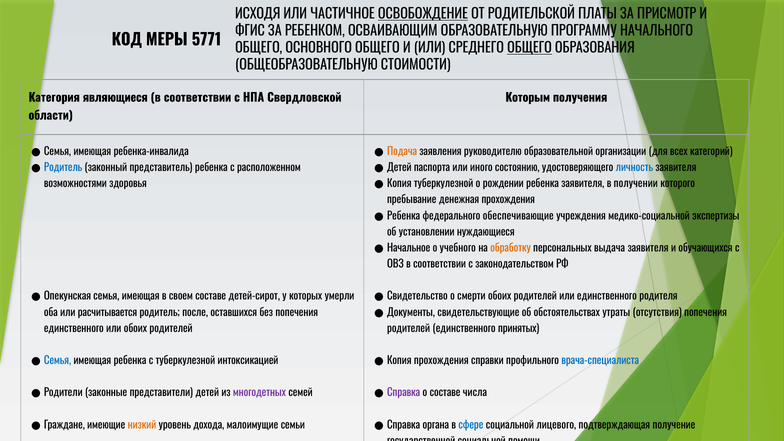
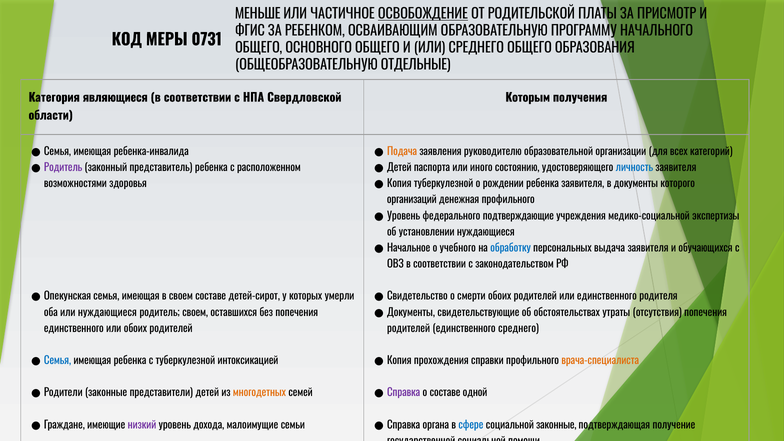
ИСХОДЯ: ИСХОДЯ -> МЕНЬШЕ (258, 14)
5771: 5771 -> 0731 (207, 40)
ОБЩЕГО underline: present -> none (529, 48)
СТОИМОСТИ: СТОИМОСТИ -> ОТДЕЛЬНЫЕ (416, 65)
Родитель colour: blue -> purple (63, 168)
в получении: получении -> документы (636, 184)
пребывание: пребывание -> организаций (412, 200)
денежная прохождения: прохождения -> профильного (508, 200)
Ребенка: Ребенка -> Уровень (404, 216)
обеспечивающие: обеспечивающие -> подтверждающие (518, 216)
обработку colour: orange -> blue (511, 248)
или расчитывается: расчитывается -> нуждающиеся (107, 312)
родитель после: после -> своем (195, 312)
единственного принятых: принятых -> среднего (519, 329)
врача-специалиста colour: blue -> orange (600, 361)
многодетных colour: purple -> orange (259, 393)
числа: числа -> одной (475, 393)
низкий colour: orange -> purple (142, 425)
социальной лицевого: лицевого -> законные (556, 425)
